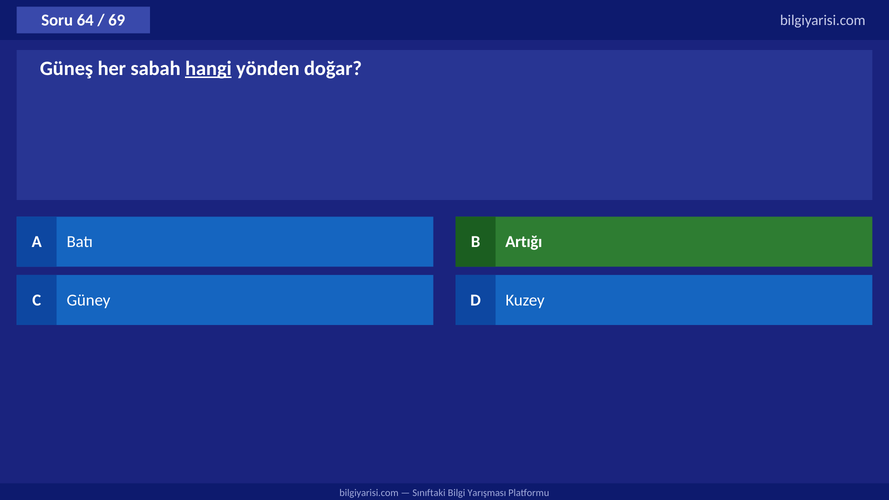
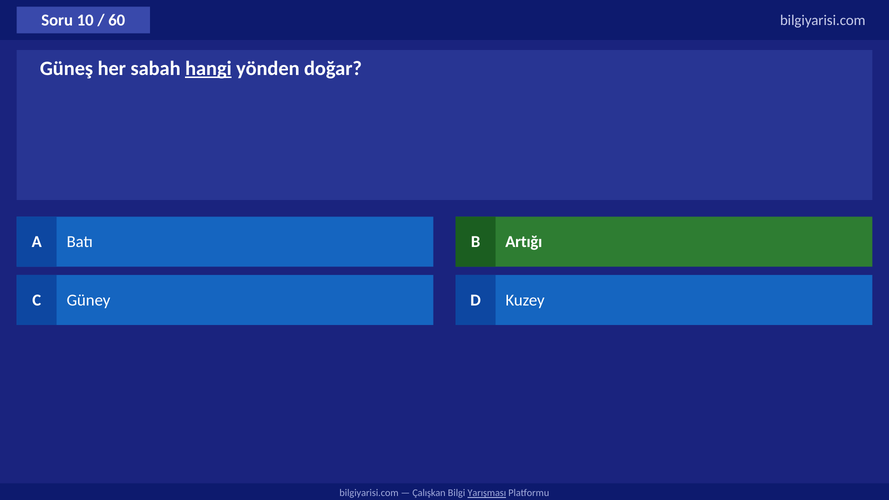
64: 64 -> 10 (85, 20)
69: 69 -> 60 (117, 20)
Sınıftaki: Sınıftaki -> Çalışkan (429, 493)
Yarışması underline: none -> present (487, 493)
